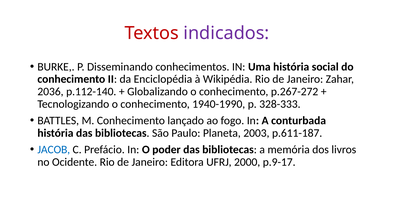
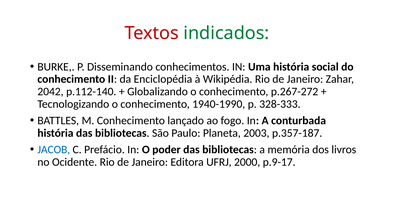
indicados colour: purple -> green (226, 33)
2036: 2036 -> 2042 (50, 91)
p.611-187: p.611-187 -> p.357-187 (297, 133)
